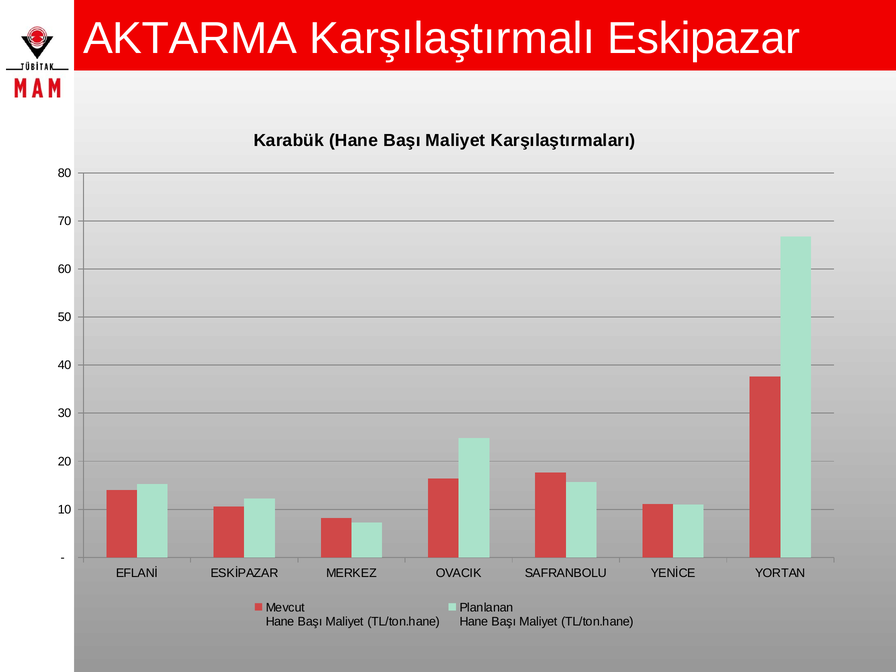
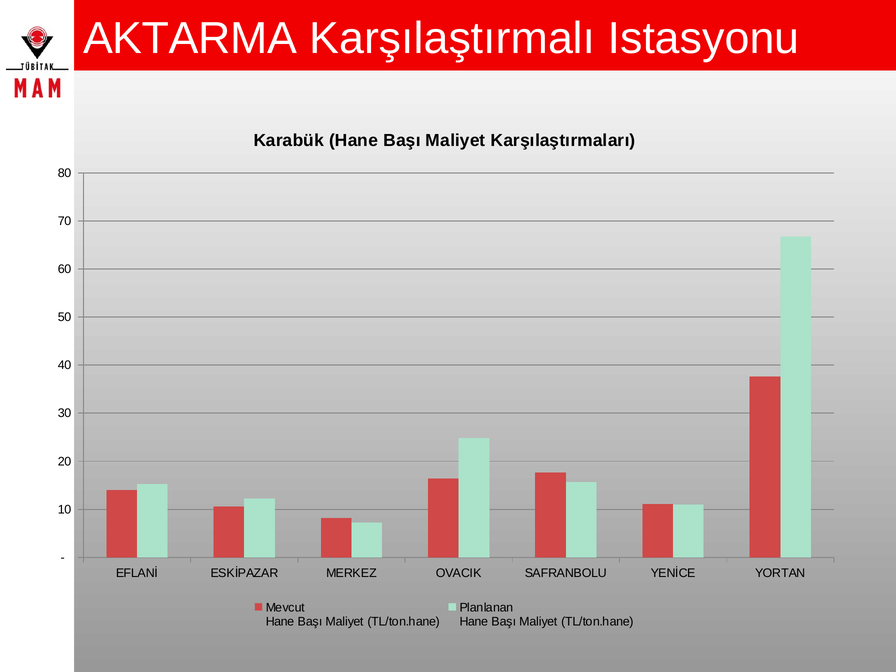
Eskipazar: Eskipazar -> Istasyonu (704, 38)
